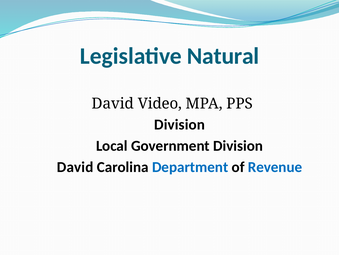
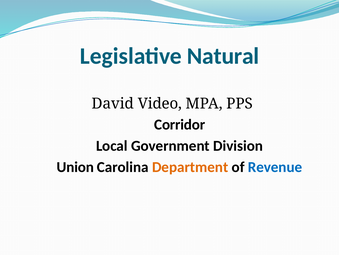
Division: Division -> Corridor (180, 124)
David: David -> Union (75, 167)
Department colour: blue -> orange (190, 167)
